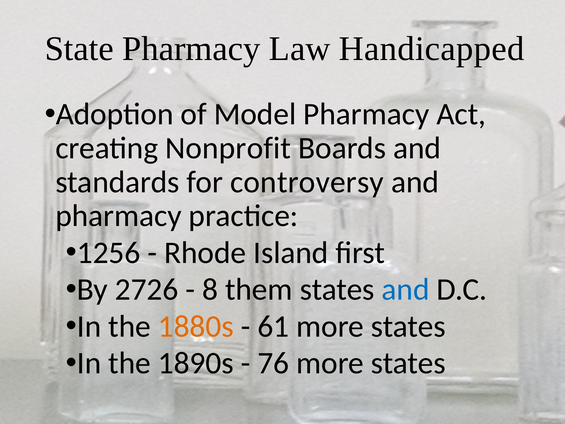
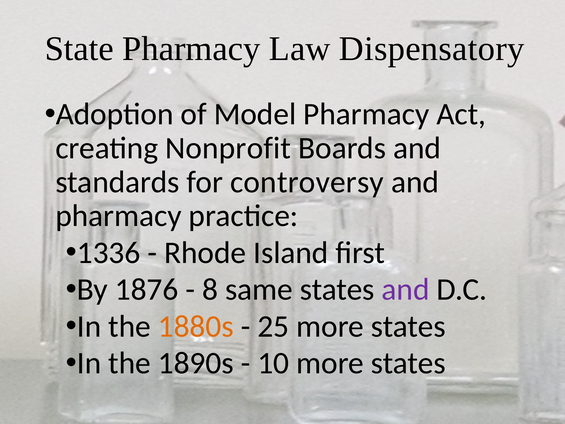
Handicapped: Handicapped -> Dispensatory (432, 49)
1256: 1256 -> 1336 (109, 253)
2726: 2726 -> 1876 (147, 289)
them: them -> same (259, 289)
and colour: blue -> purple (406, 289)
61: 61 -> 25 (273, 326)
76: 76 -> 10 (273, 363)
